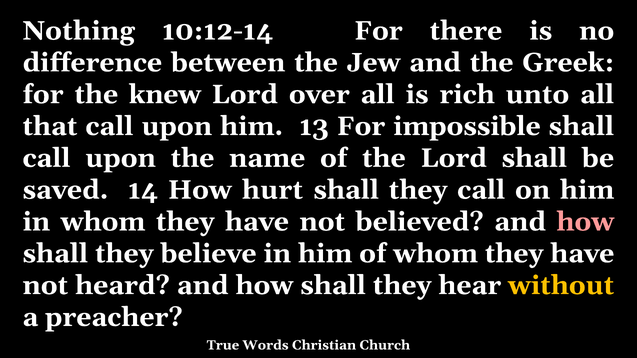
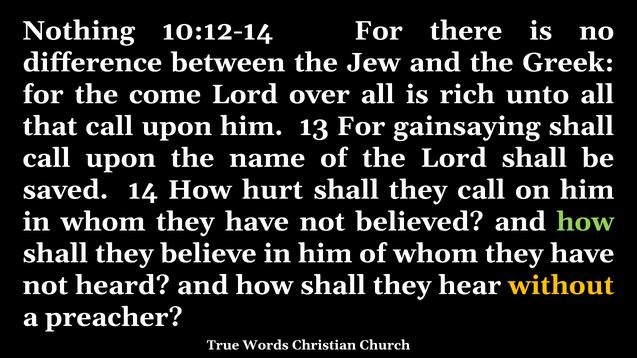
knew: knew -> come (165, 95)
impossible: impossible -> gainsaying (467, 126)
how colour: pink -> light green (585, 222)
